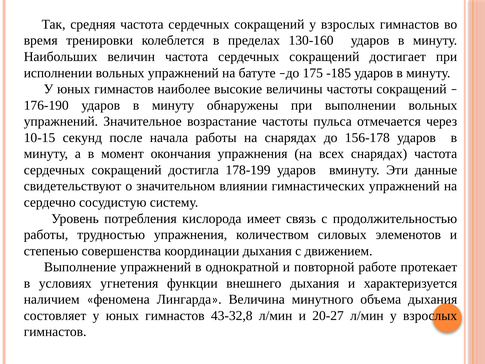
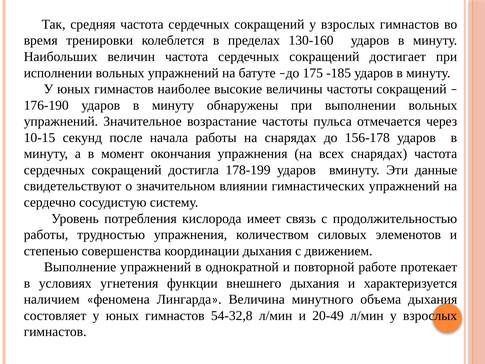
43-32,8: 43-32,8 -> 54-32,8 (232, 315)
20-27: 20-27 -> 20-49 (328, 315)
